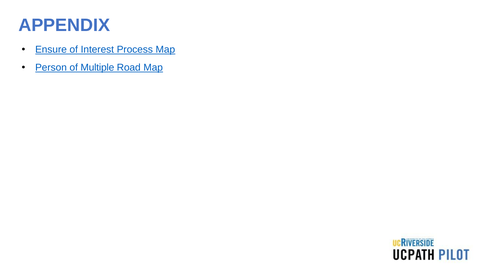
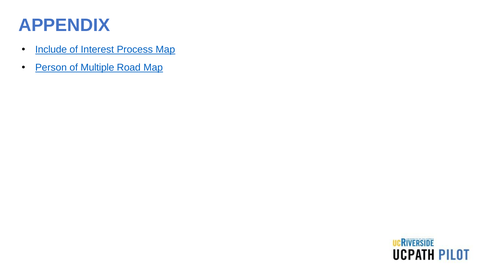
Ensure: Ensure -> Include (51, 50)
